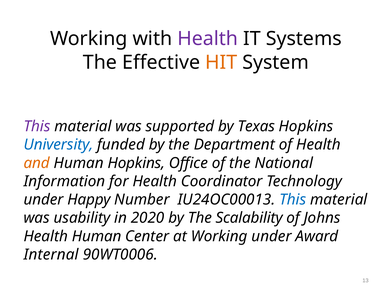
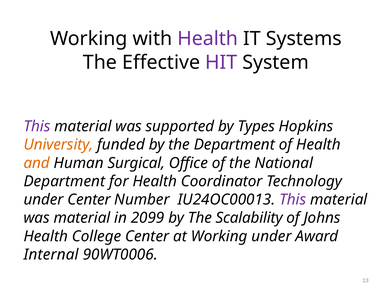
HIT colour: orange -> purple (221, 62)
Texas: Texas -> Types (256, 126)
University colour: blue -> orange (58, 145)
Human Hopkins: Hopkins -> Surgical (136, 163)
Information: Information -> Department (64, 181)
under Happy: Happy -> Center (89, 200)
This colour: blue -> purple (293, 200)
was usability: usability -> material (82, 218)
2020: 2020 -> 2099 (148, 218)
Health Human: Human -> College (97, 236)
